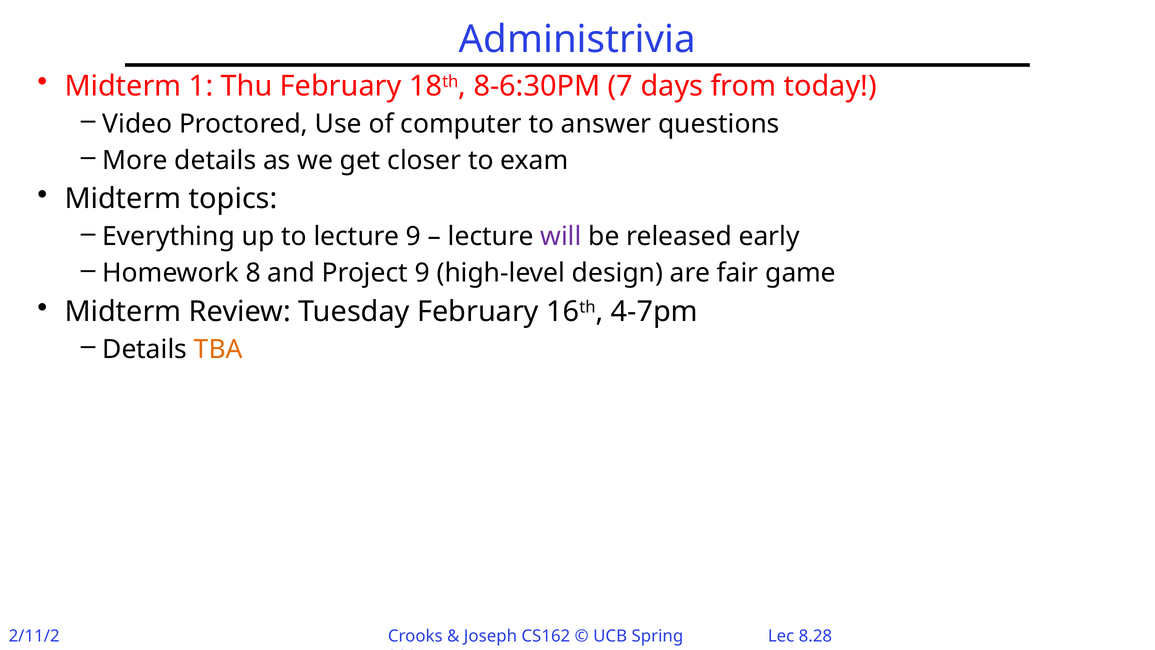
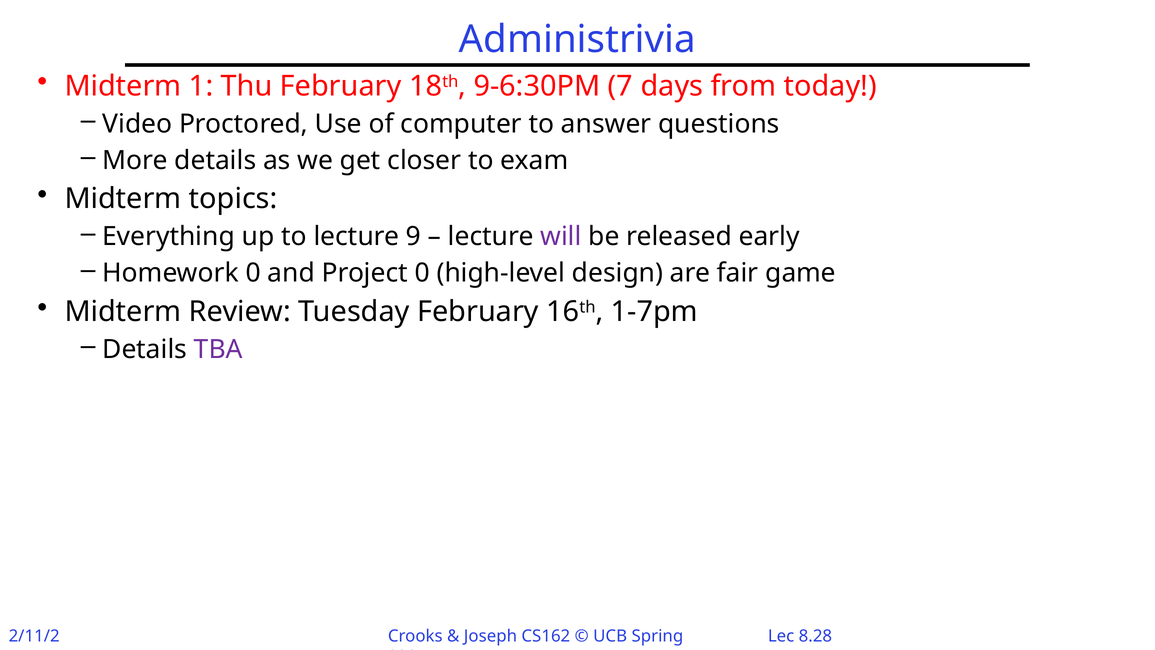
8-6:30PM: 8-6:30PM -> 9-6:30PM (537, 86)
Homework 8: 8 -> 0 (253, 273)
Project 9: 9 -> 0 (422, 273)
4-7pm: 4-7pm -> 1-7pm (654, 312)
TBA colour: orange -> purple (218, 349)
